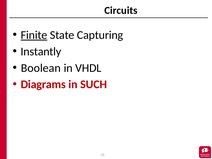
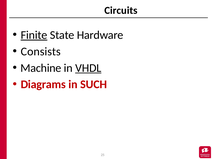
Capturing: Capturing -> Hardware (100, 35)
Instantly: Instantly -> Consists (41, 51)
Boolean: Boolean -> Machine (41, 68)
VHDL underline: none -> present (88, 68)
